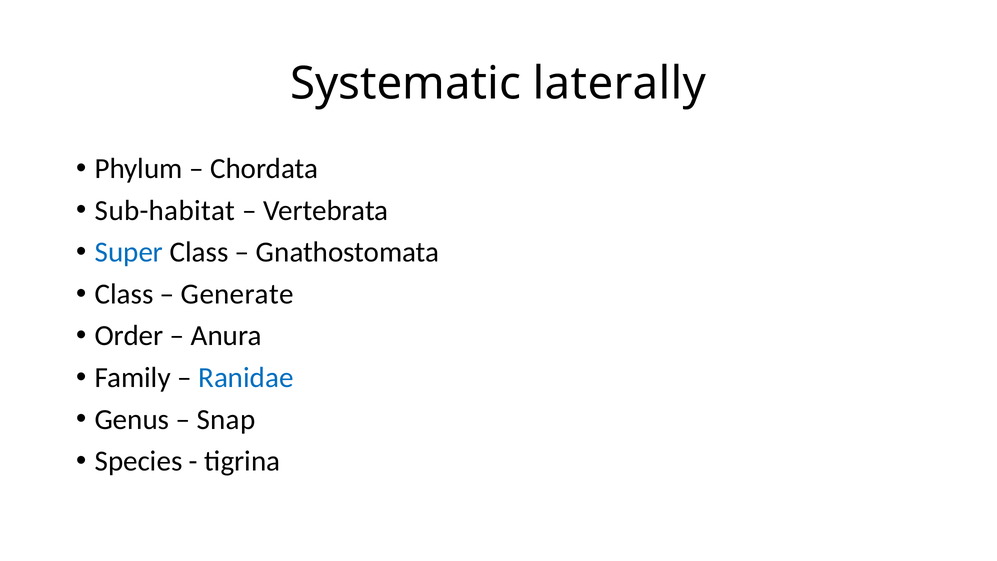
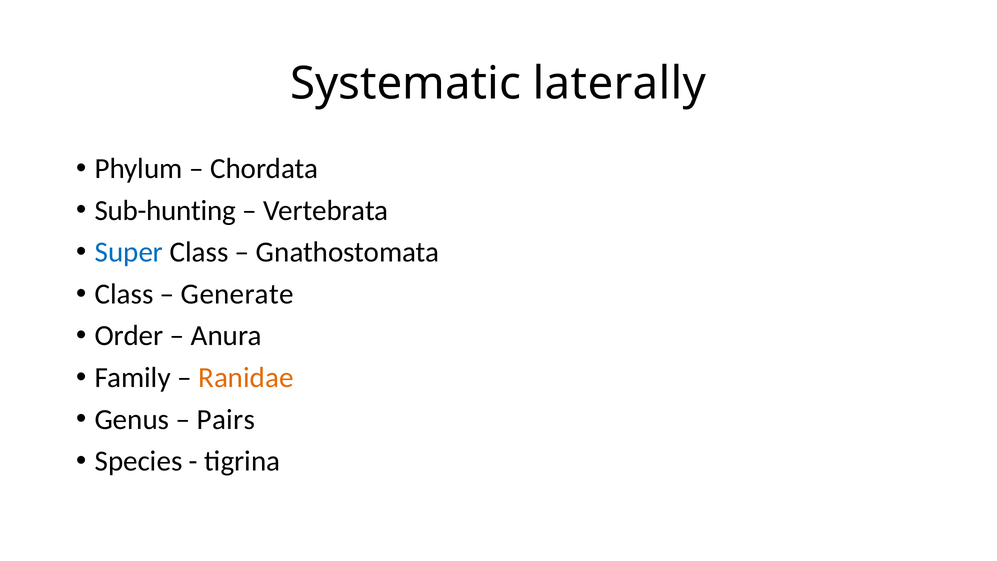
Sub-habitat: Sub-habitat -> Sub-hunting (165, 210)
Ranidae colour: blue -> orange (246, 378)
Snap: Snap -> Pairs (226, 419)
